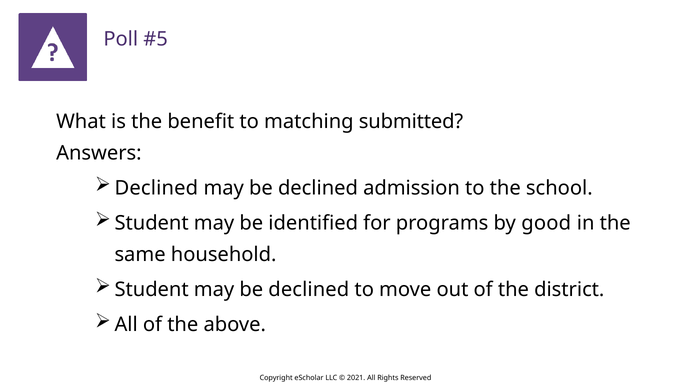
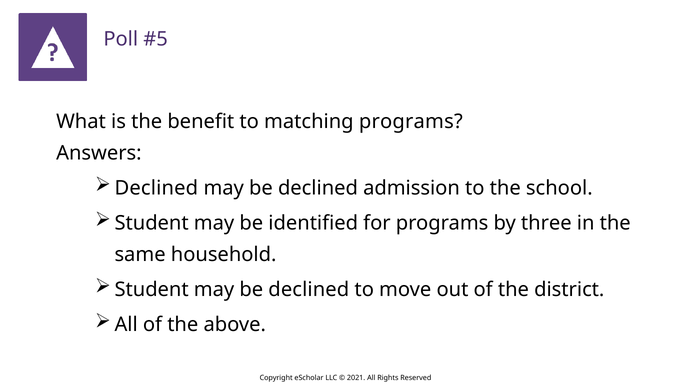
matching submitted: submitted -> programs (411, 122)
good: good -> three (546, 223)
